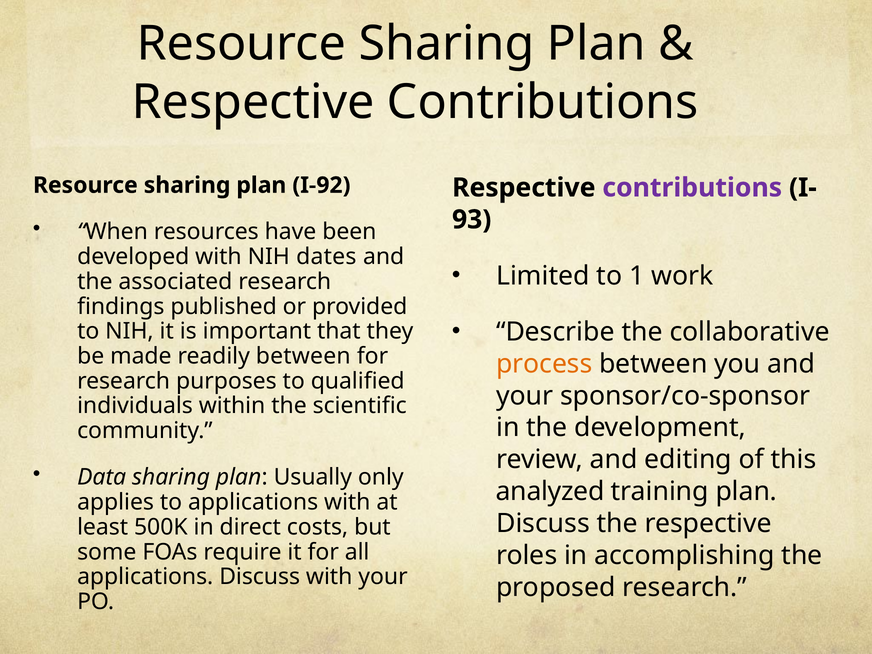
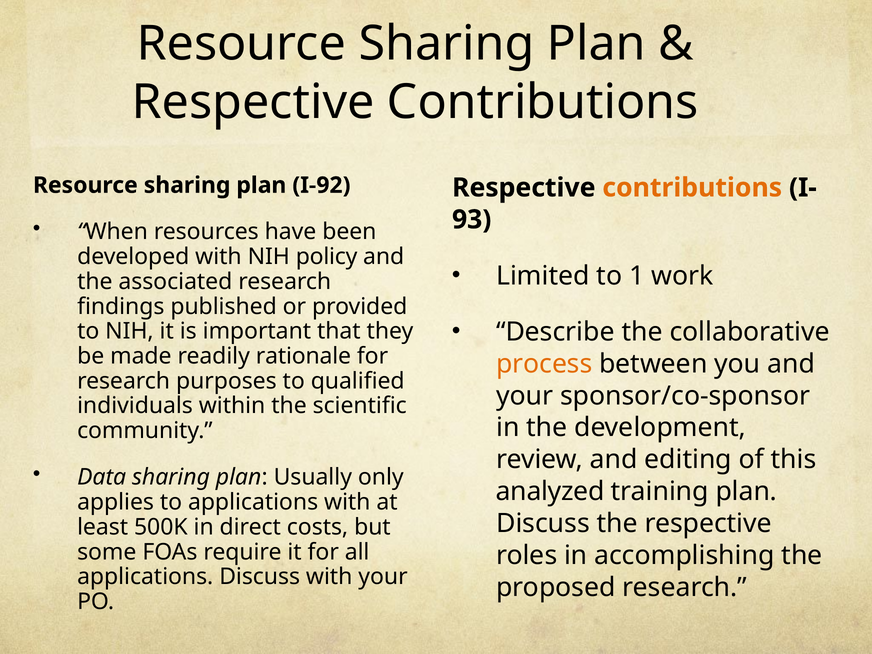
contributions colour: purple -> orange (692, 188)
dates: dates -> policy (327, 257)
readily between: between -> rationale (303, 356)
